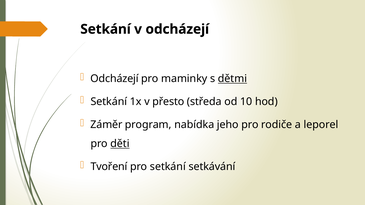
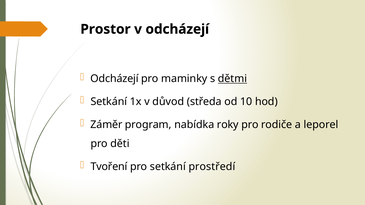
Setkání: Setkání -> Prostor (106, 29)
přesto: přesto -> důvod (168, 102)
jeho: jeho -> roky (228, 125)
děti underline: present -> none (120, 144)
setkávání: setkávání -> prostředí (212, 167)
